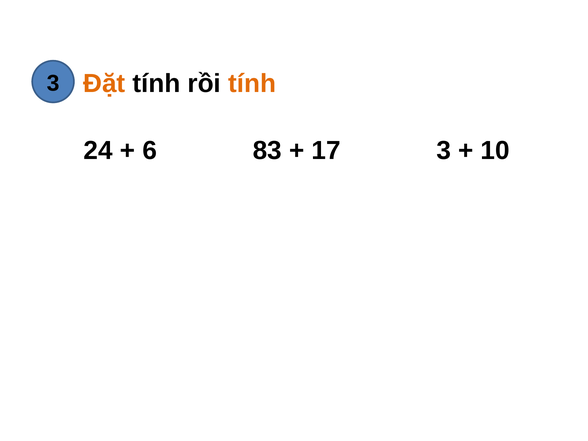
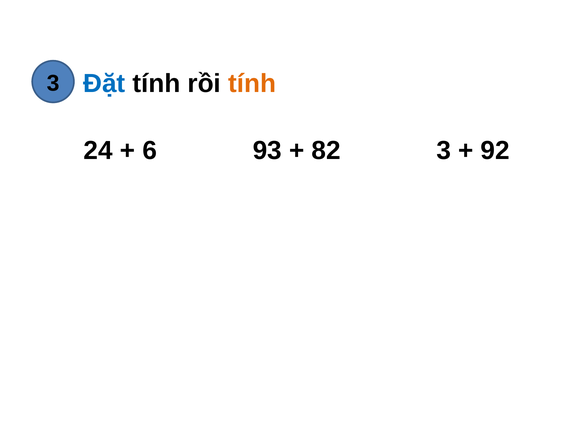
Đặt colour: orange -> blue (104, 83)
83: 83 -> 93 (267, 151)
17: 17 -> 82 (326, 151)
10: 10 -> 92 (495, 151)
